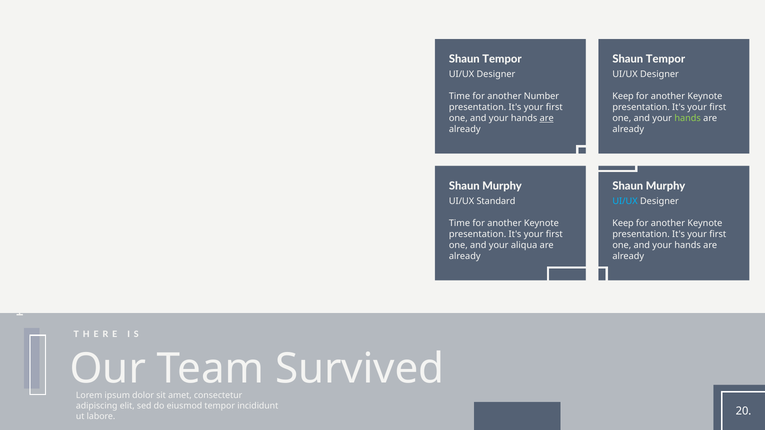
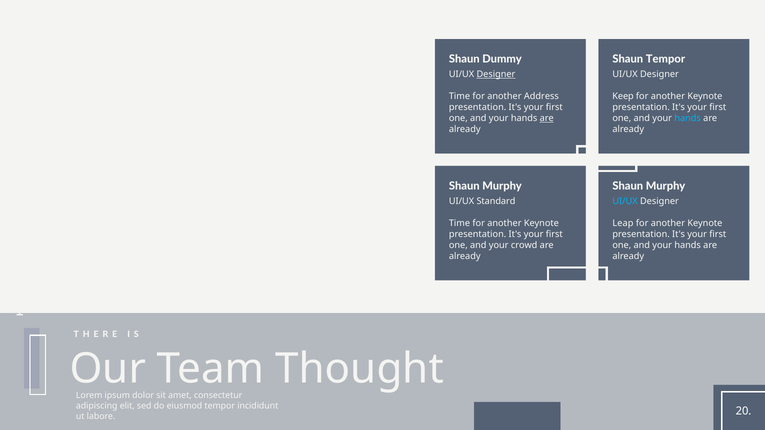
Tempor: Tempor -> Dummy (502, 59)
Designer underline: none -> present (496, 74)
Number: Number -> Address (541, 96)
hands colour: light green -> light blue (688, 118)
Keep: Keep -> Leap (623, 223)
aliqua: aliqua -> crowd (524, 245)
Survived: Survived -> Thought (360, 369)
